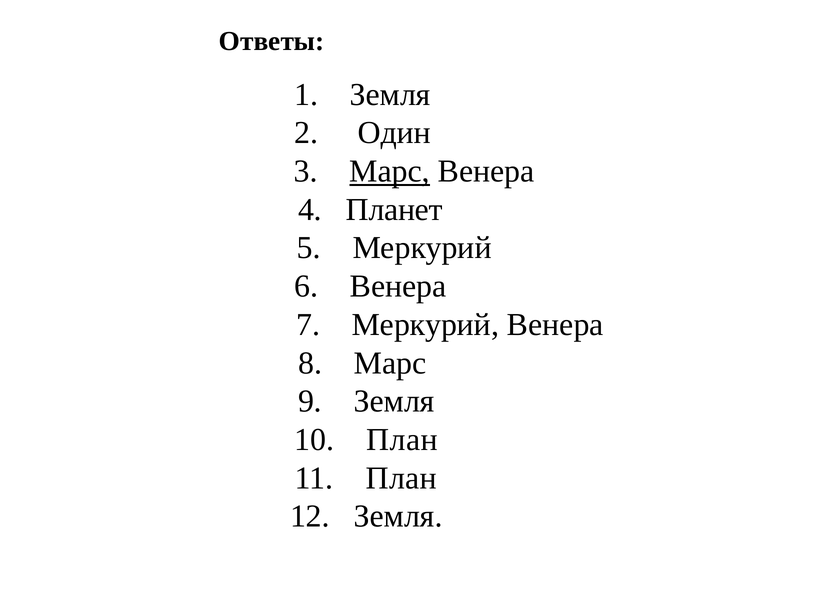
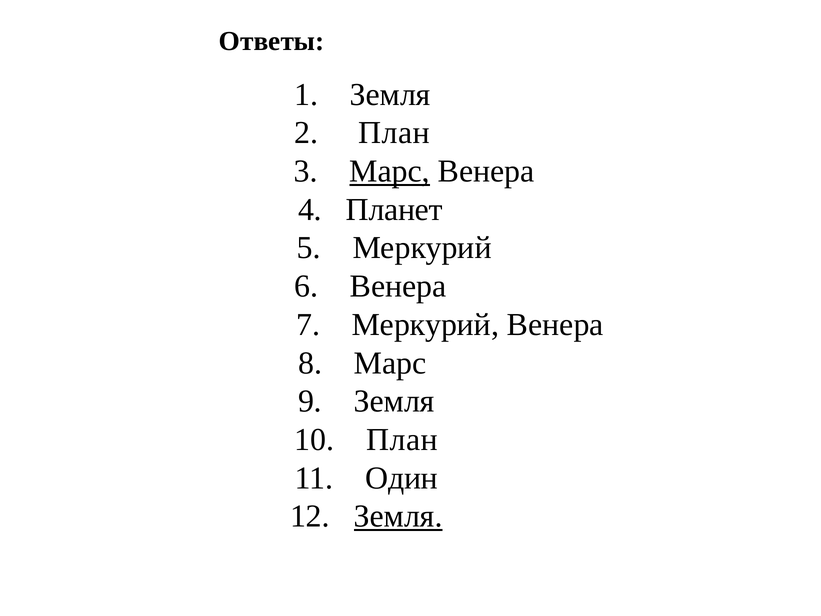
2 Один: Один -> План (394, 133)
11 План: План -> Один (402, 478)
Земля underline: none -> present (398, 516)
